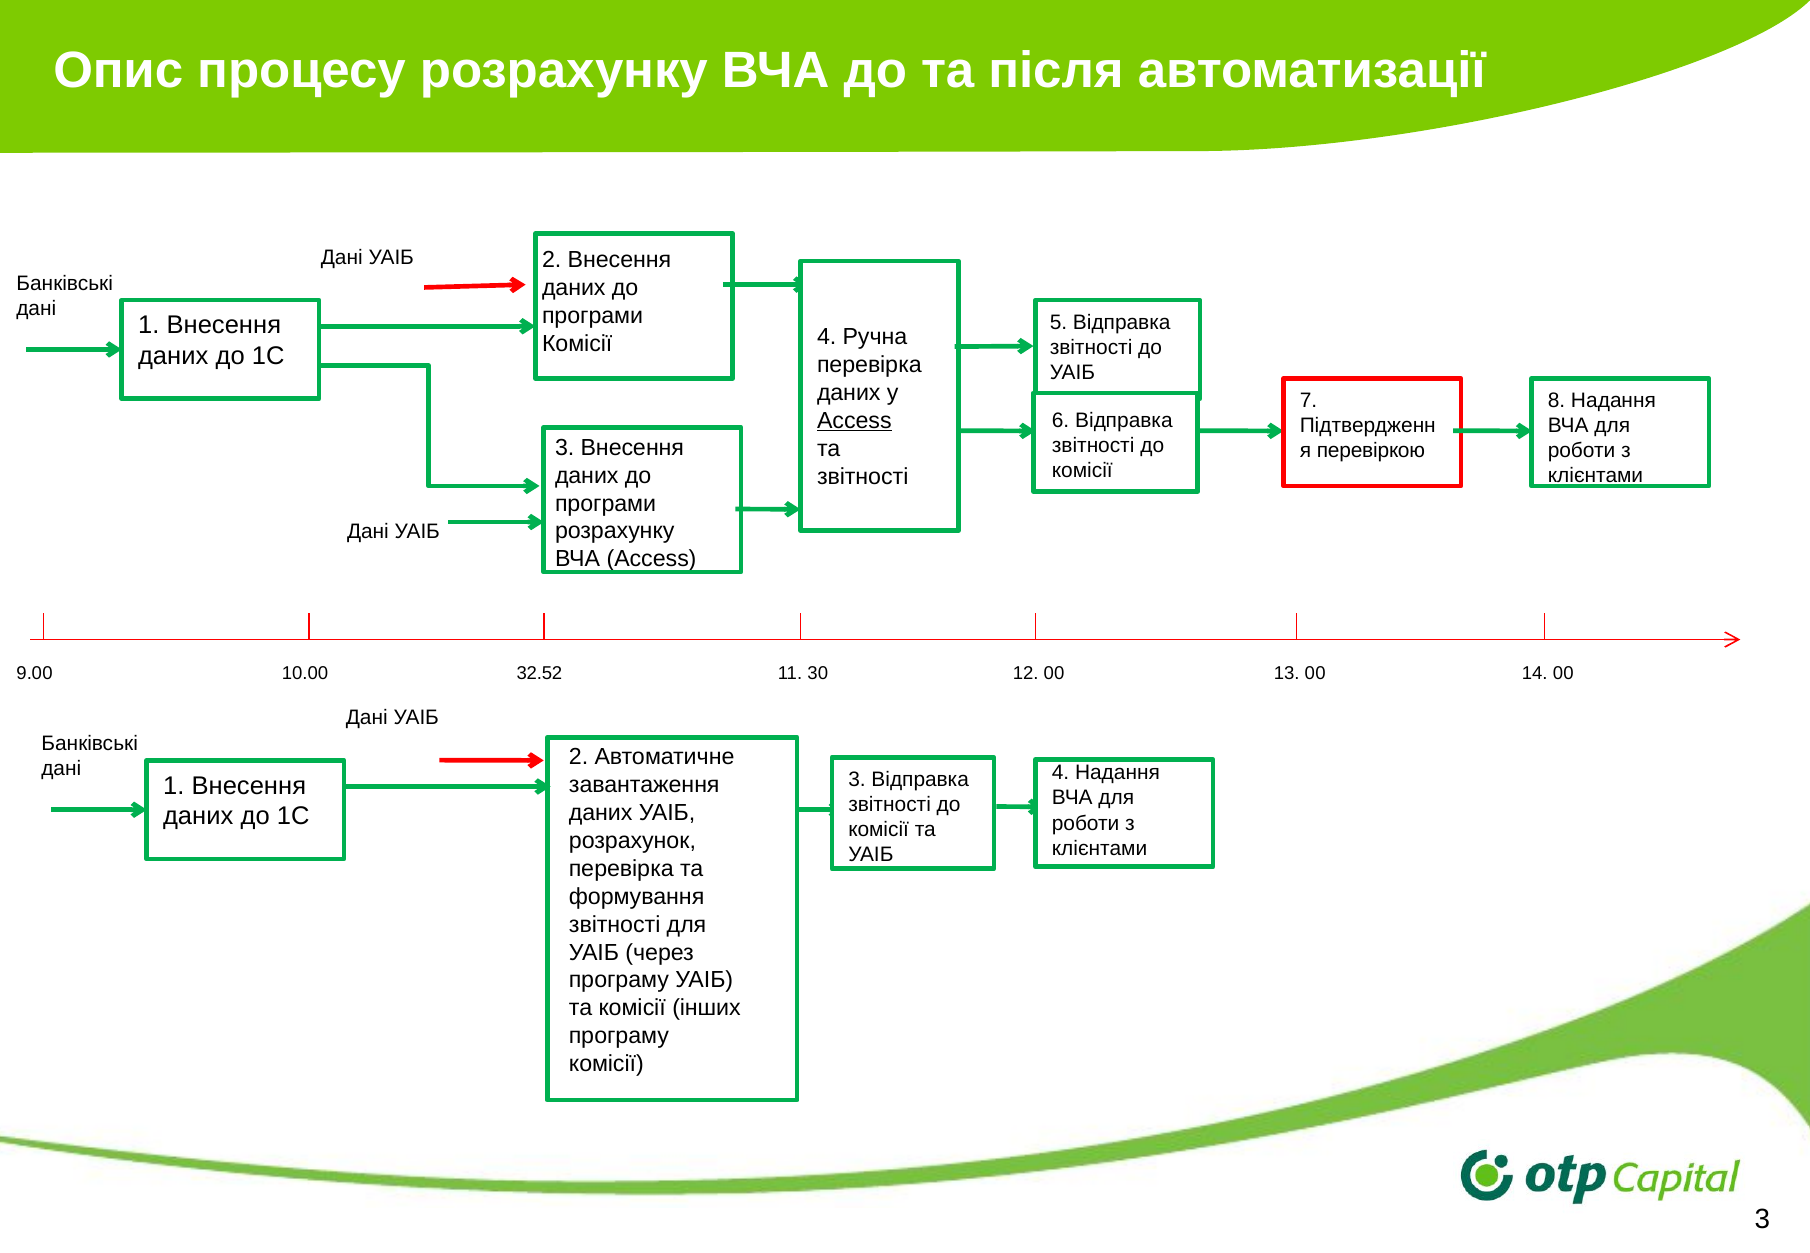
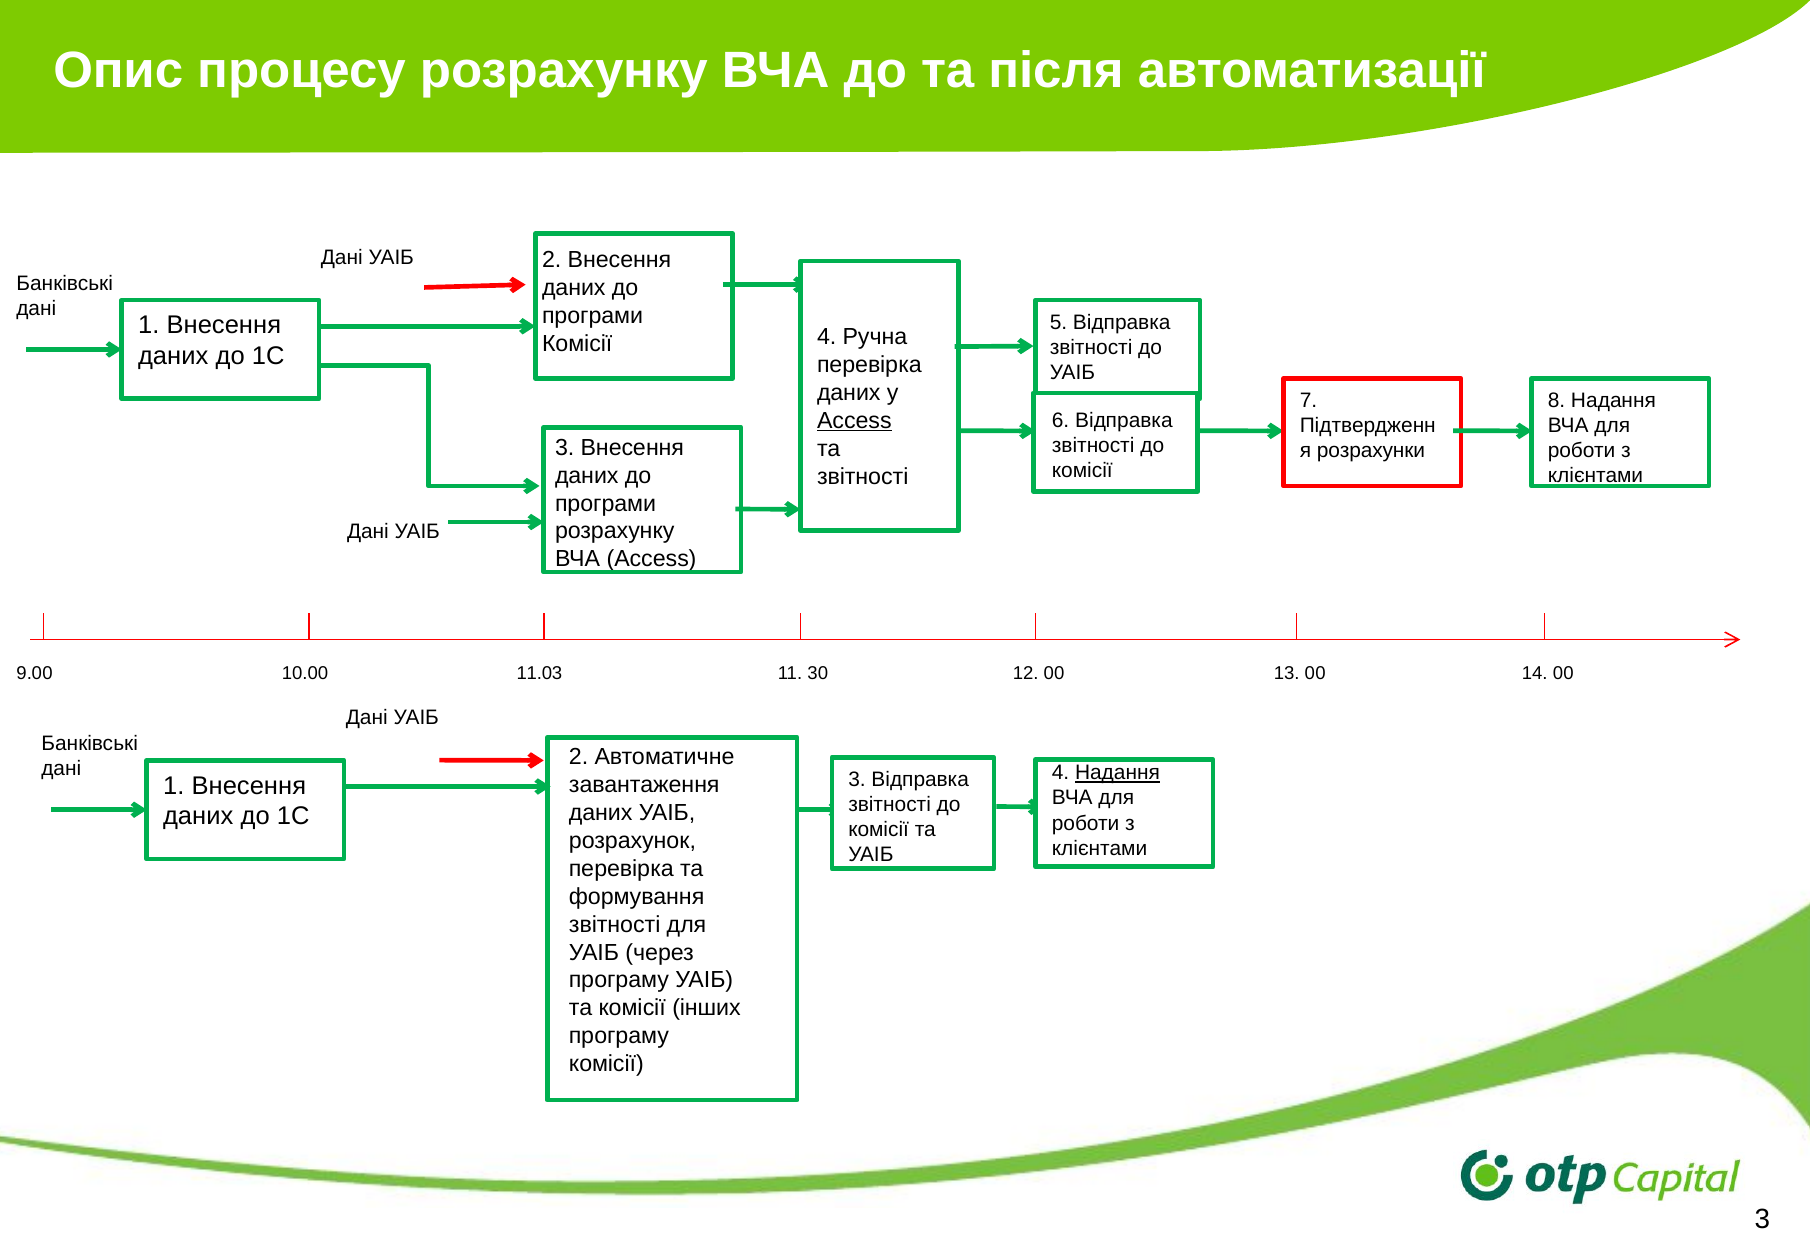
перевіркою: перевіркою -> розрахунки (1371, 451)
32.52: 32.52 -> 11.03 (539, 673)
Надання underline: none -> present (1117, 773)
